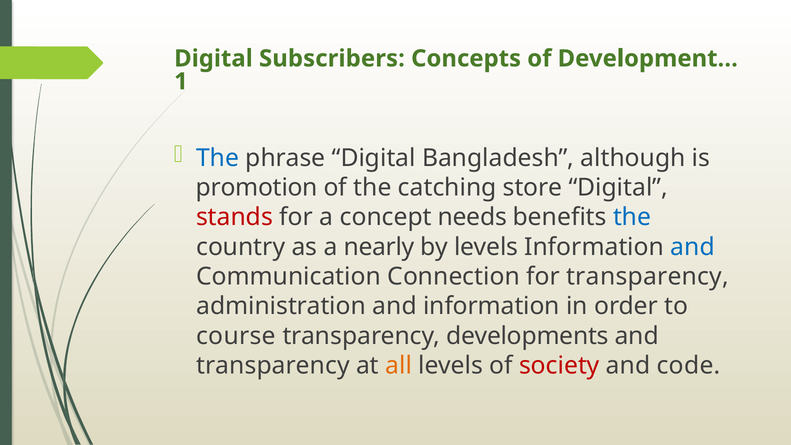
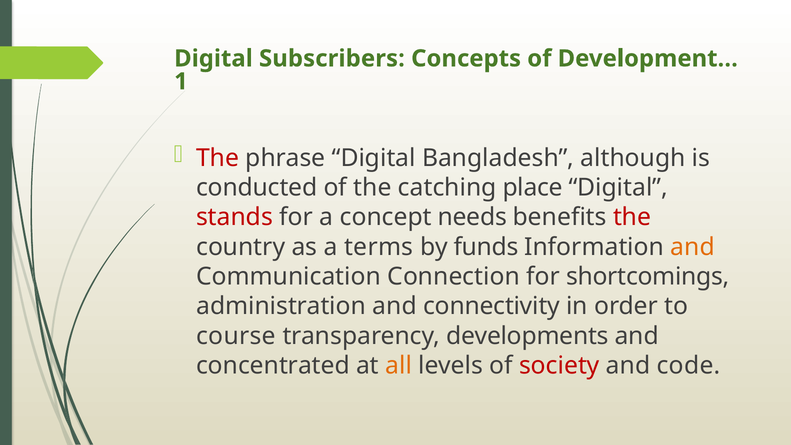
The colour: blue -> red (218, 158)
promotion: promotion -> conducted (257, 188)
store: store -> place (533, 188)
the colour: blue -> red (632, 217)
nearly: nearly -> terms (379, 247)
by levels: levels -> funds (486, 247)
and colour: blue -> orange (693, 247)
for transparency: transparency -> shortcomings (648, 277)
and information: information -> connectivity (491, 306)
transparency: transparency -> concentrated (273, 366)
